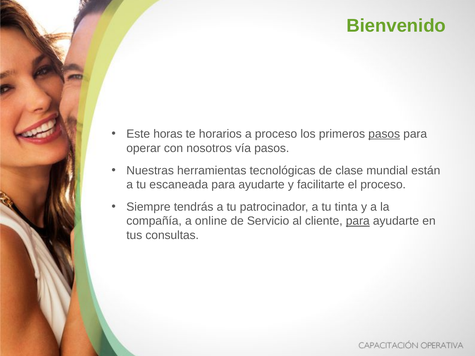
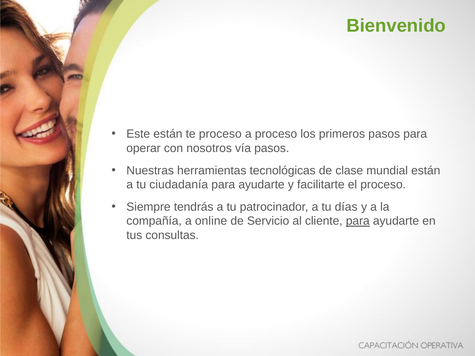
Este horas: horas -> están (168, 134)
te horarios: horarios -> proceso (220, 134)
pasos underline: present -> none (384, 134)
escaneada: escaneada -> ciudadanía (179, 185)
tinta: tinta -> días (346, 207)
